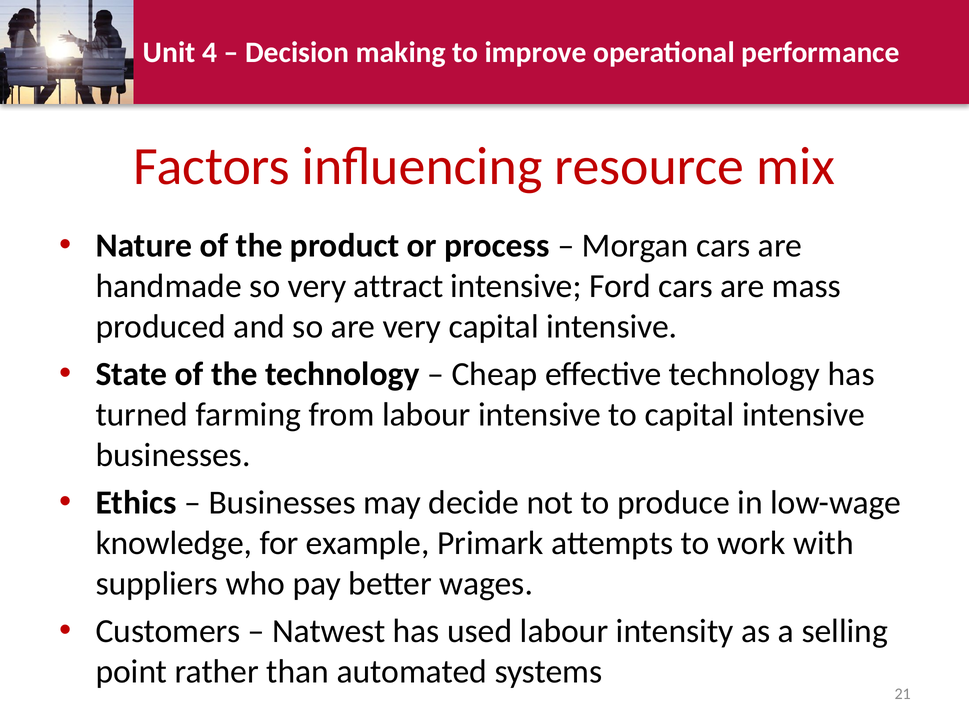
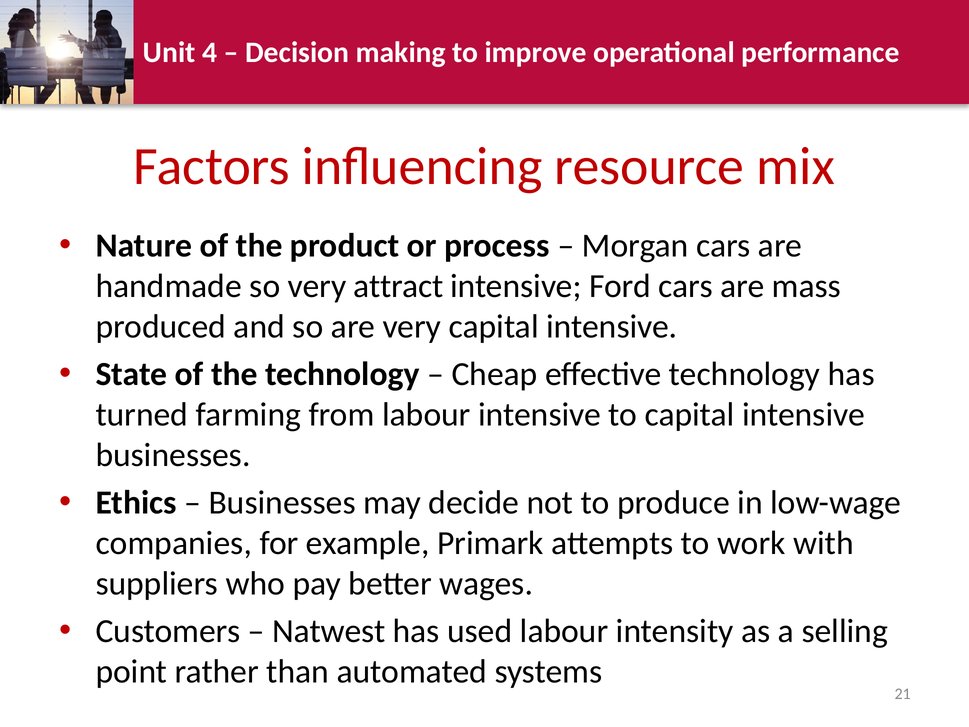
knowledge: knowledge -> companies (174, 543)
